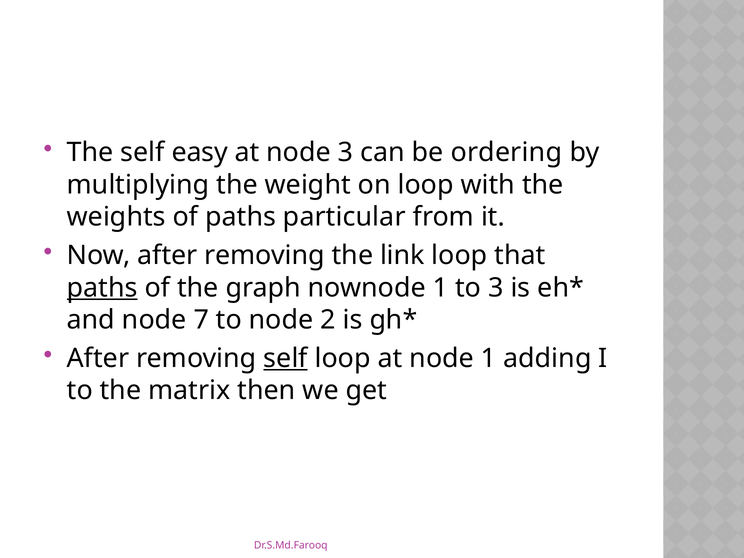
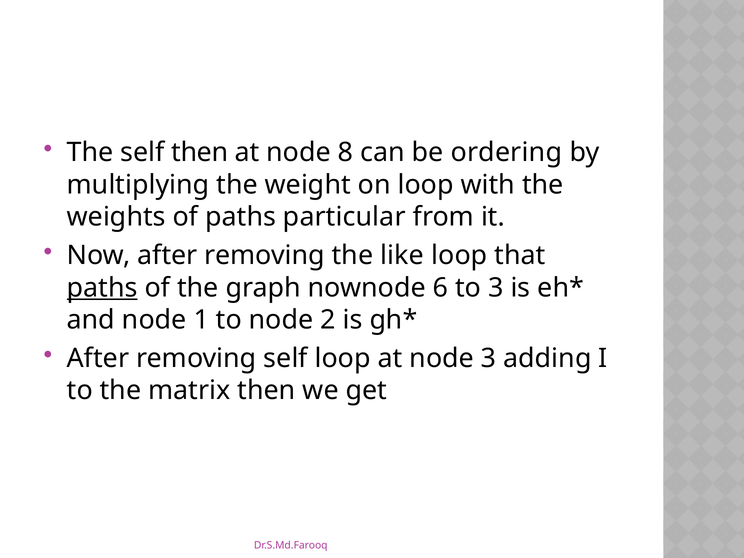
self easy: easy -> then (200, 153)
node 3: 3 -> 8 (346, 153)
link: link -> like (402, 255)
nownode 1: 1 -> 6 (441, 288)
7: 7 -> 1 (201, 320)
self underline: present -> none (286, 358)
node 1: 1 -> 3 (489, 358)
